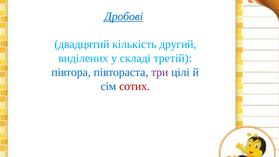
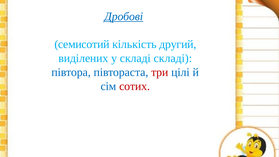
двадцятий: двадцятий -> семисотий (82, 44)
складі третій: третій -> складі (173, 58)
три colour: purple -> red (160, 72)
